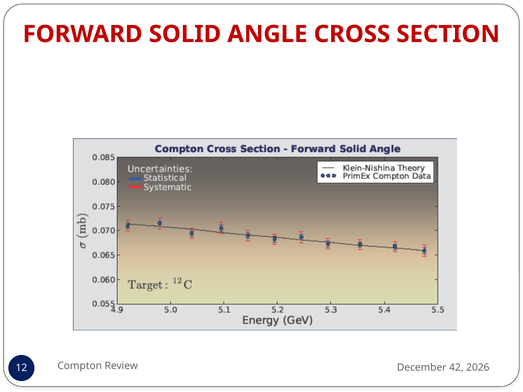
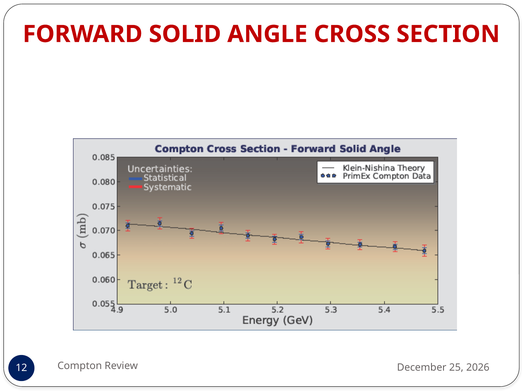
42: 42 -> 25 (456, 368)
